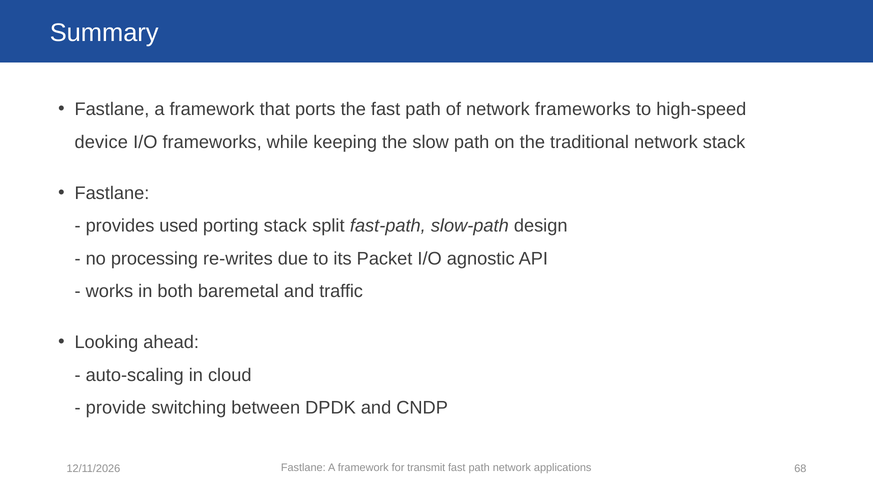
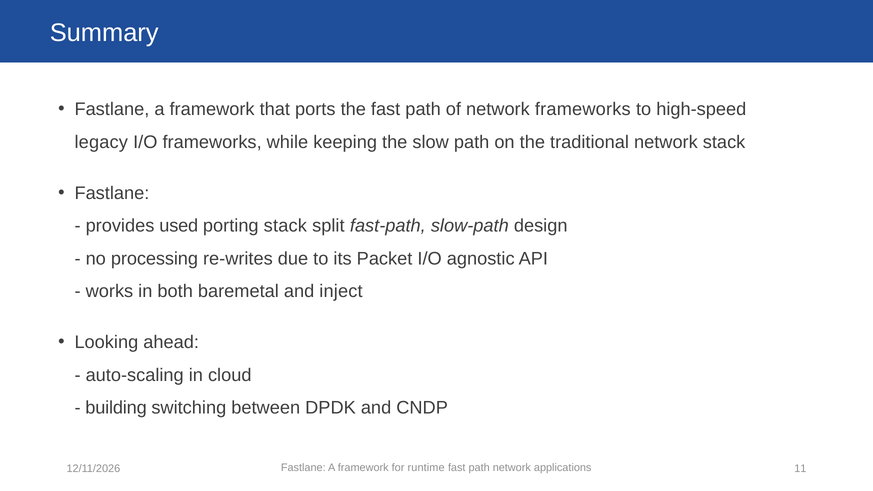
device: device -> legacy (101, 142)
traffic: traffic -> inject (341, 291)
provide: provide -> building (116, 408)
transmit: transmit -> runtime (426, 468)
68: 68 -> 11 (800, 469)
